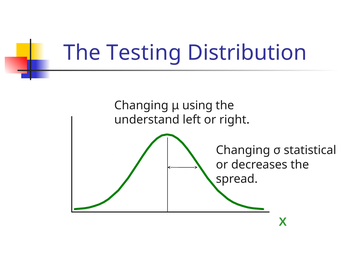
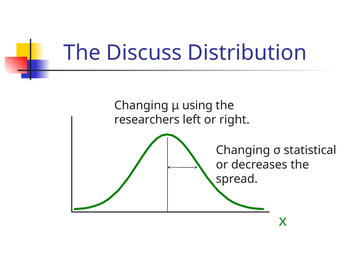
Testing: Testing -> Discuss (144, 53)
understand: understand -> researchers (147, 120)
